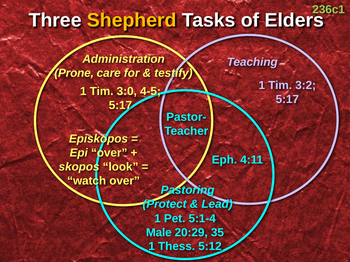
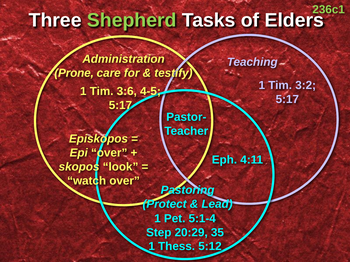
Shepherd colour: yellow -> light green (132, 20)
3:0: 3:0 -> 3:6 (127, 92)
Male: Male -> Step (159, 233)
